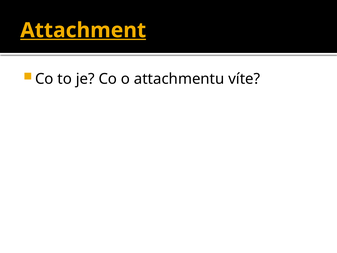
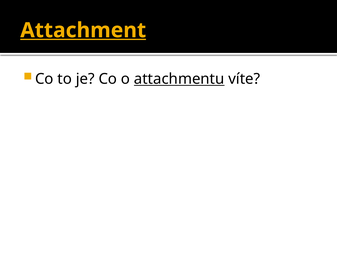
attachmentu underline: none -> present (179, 79)
